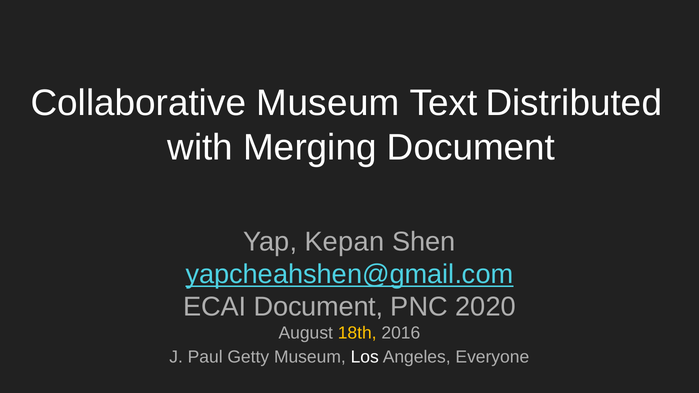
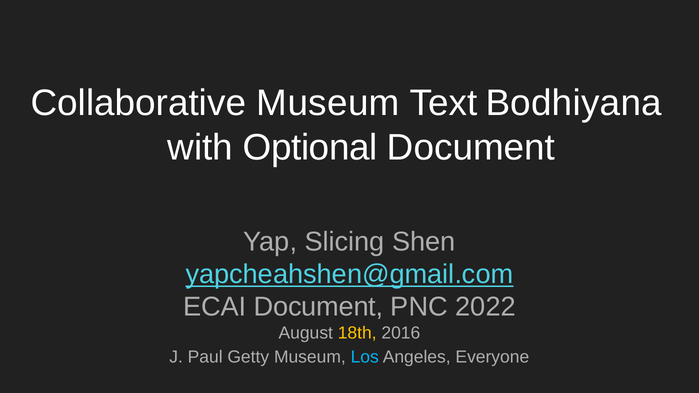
Distributed: Distributed -> Bodhiyana (574, 103)
Merging: Merging -> Optional (310, 147)
Kepan: Kepan -> Slicing (345, 242)
2020: 2020 -> 2022 (486, 307)
Los colour: white -> light blue (365, 357)
